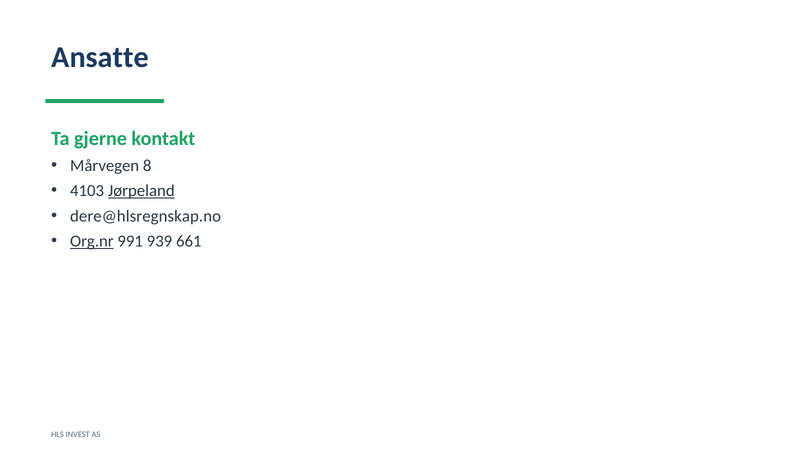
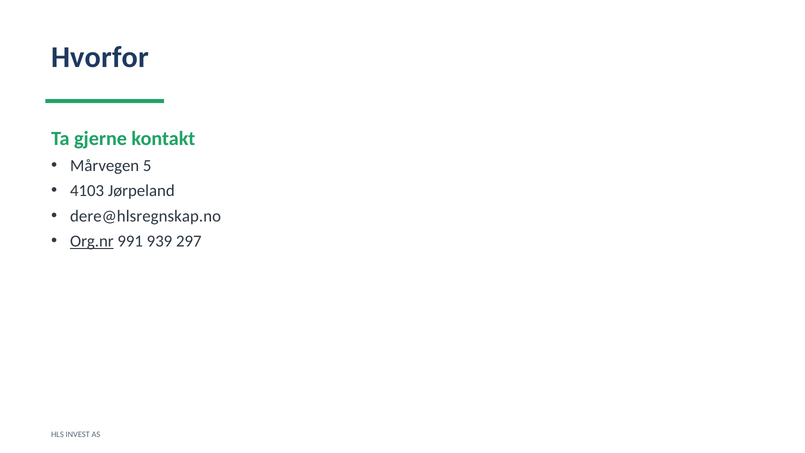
Ansatte: Ansatte -> Hvorfor (100, 57)
8: 8 -> 5 (147, 166)
Jørpeland underline: present -> none (141, 191)
661: 661 -> 297 (189, 241)
